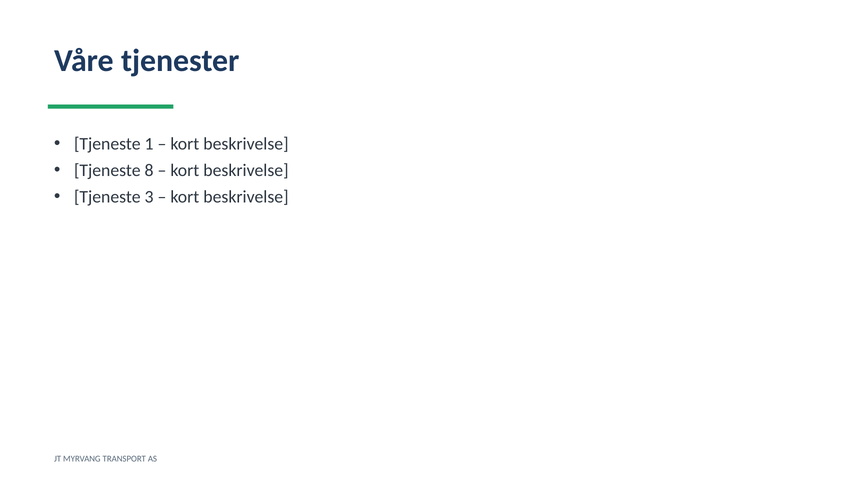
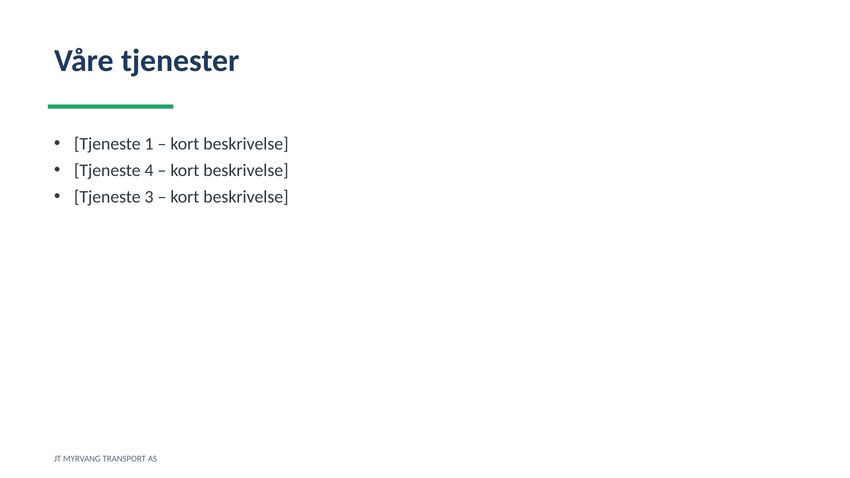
8: 8 -> 4 (149, 171)
